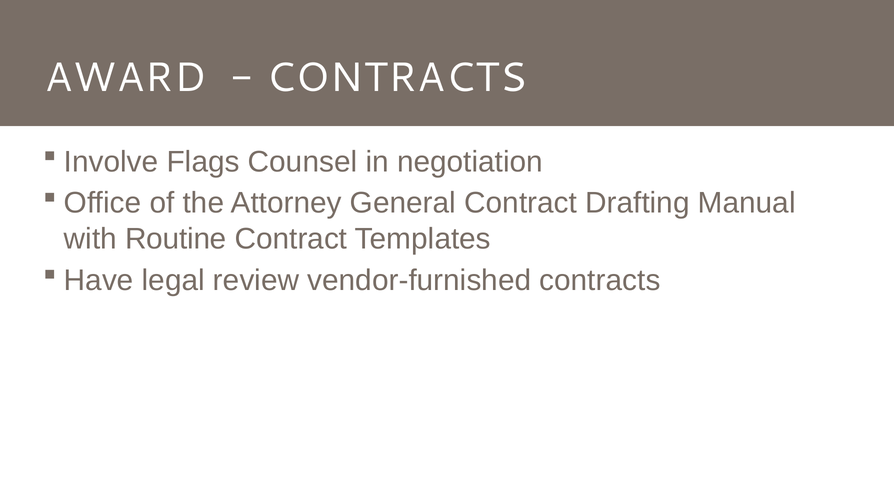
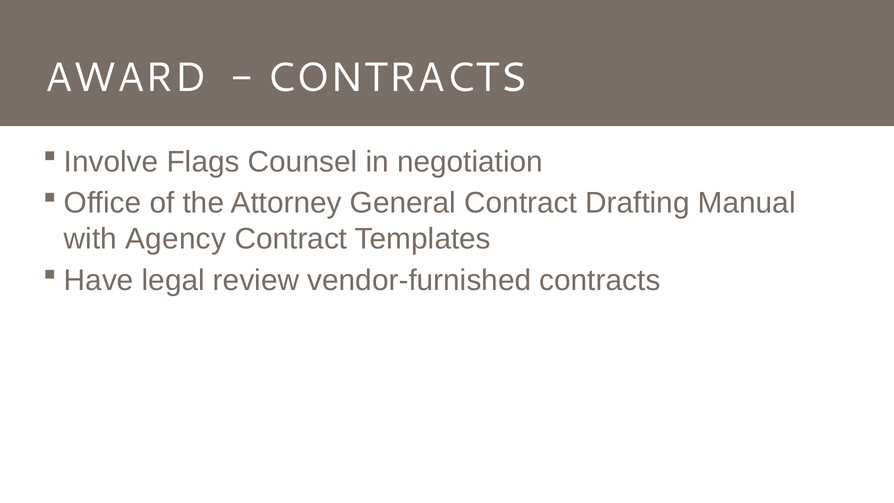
Routine: Routine -> Agency (176, 239)
